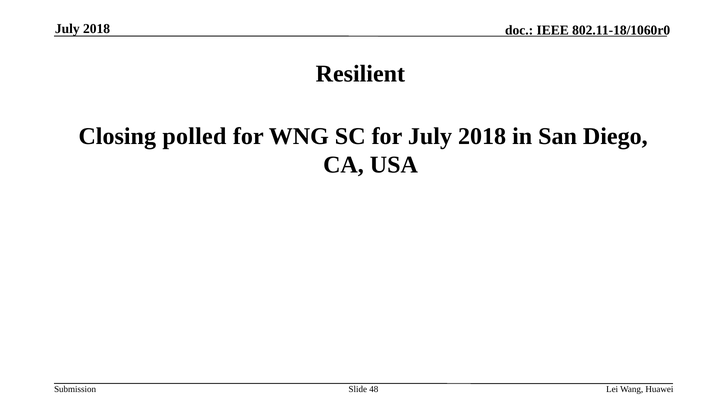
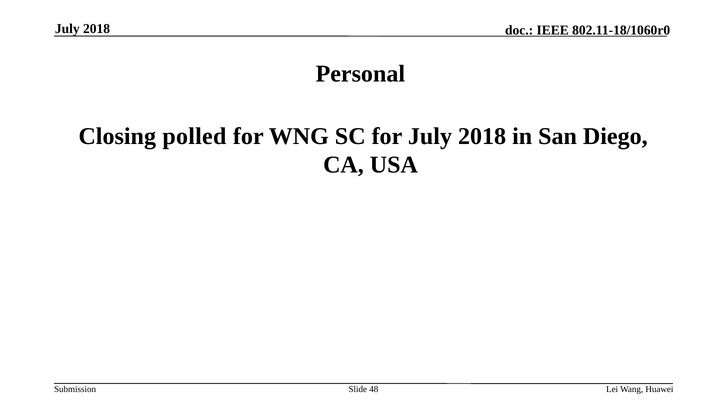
Resilient: Resilient -> Personal (360, 74)
